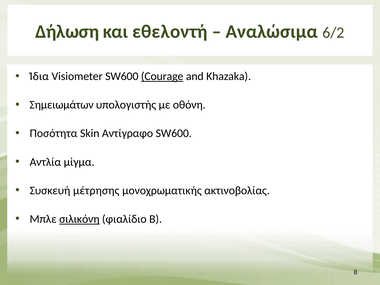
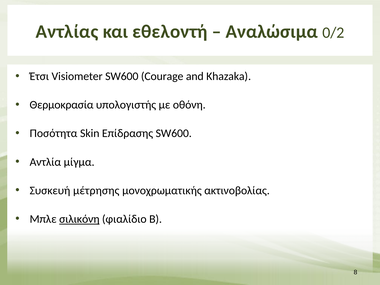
Δήλωση: Δήλωση -> Αντλίας (67, 32)
6/2: 6/2 -> 0/2 (333, 33)
Ίδια: Ίδια -> Έτσι (39, 76)
Courage underline: present -> none (162, 76)
Σημειωμάτων: Σημειωμάτων -> Θερμοκρασία (62, 105)
Αντίγραφο: Αντίγραφο -> Επίδρασης (128, 133)
